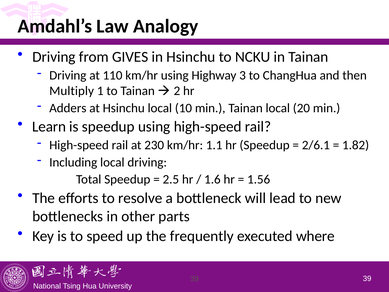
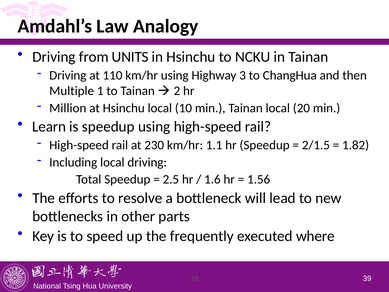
GIVES: GIVES -> UNITS (130, 57)
Multiply: Multiply -> Multiple (72, 91)
Adders: Adders -> Million (68, 108)
2/6.1: 2/6.1 -> 2/1.5 (316, 145)
